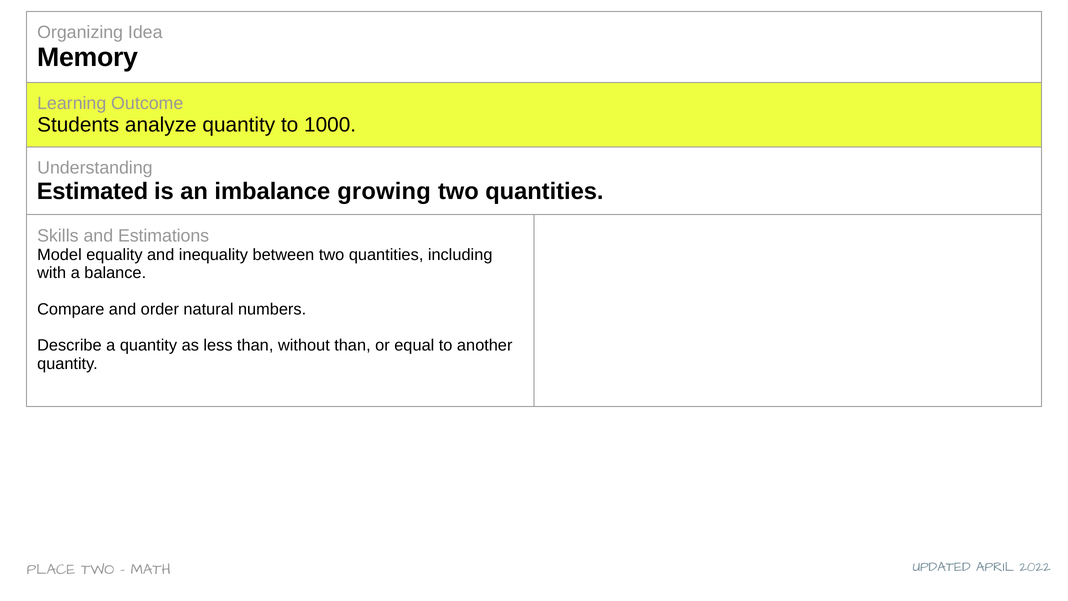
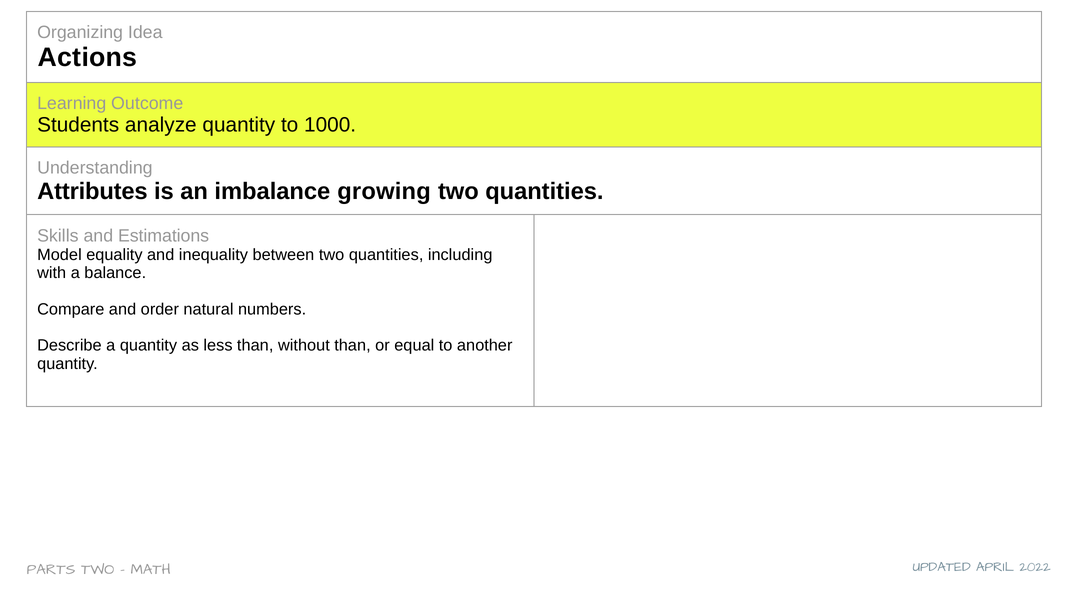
Memory: Memory -> Actions (87, 57)
Estimated: Estimated -> Attributes (92, 191)
PLACE: PLACE -> PARTS (51, 569)
